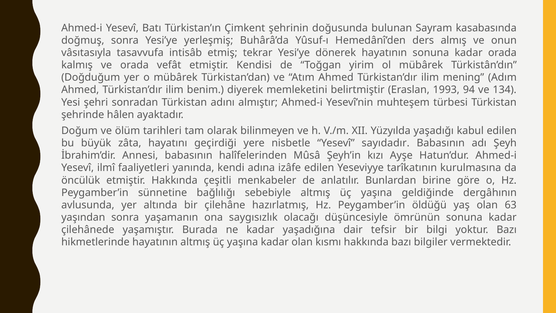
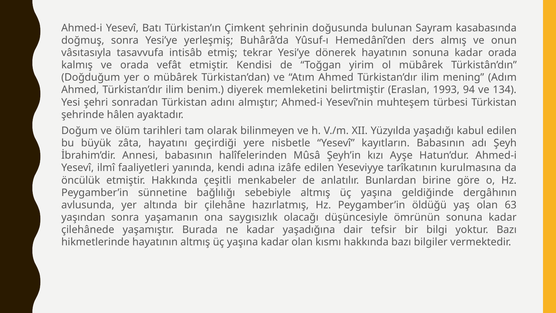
sayıdadır: sayıdadır -> kayıtların (386, 143)
